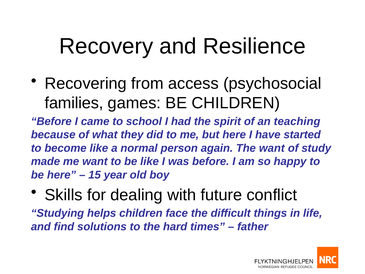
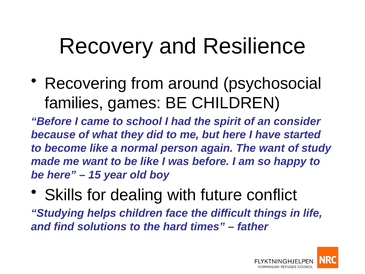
access: access -> around (193, 83)
teaching: teaching -> consider (297, 121)
